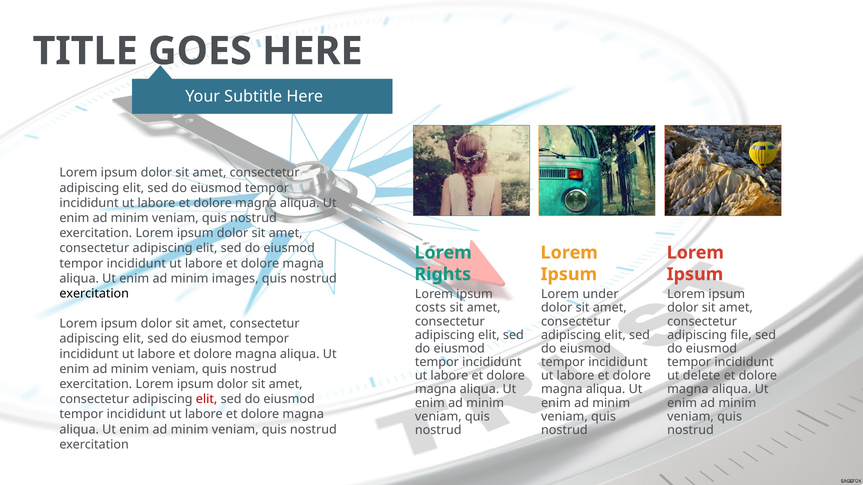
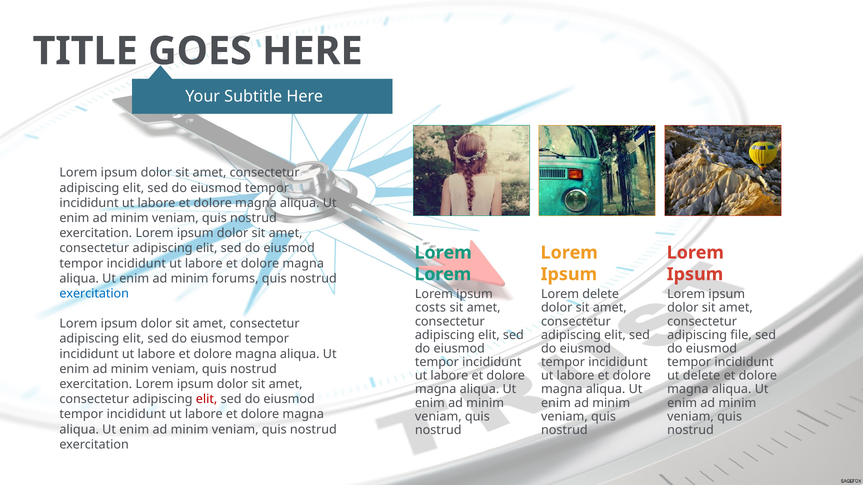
Rights: Rights -> Lorem (443, 274)
images: images -> forums (235, 279)
exercitation colour: black -> blue (94, 294)
Lorem under: under -> delete (601, 294)
